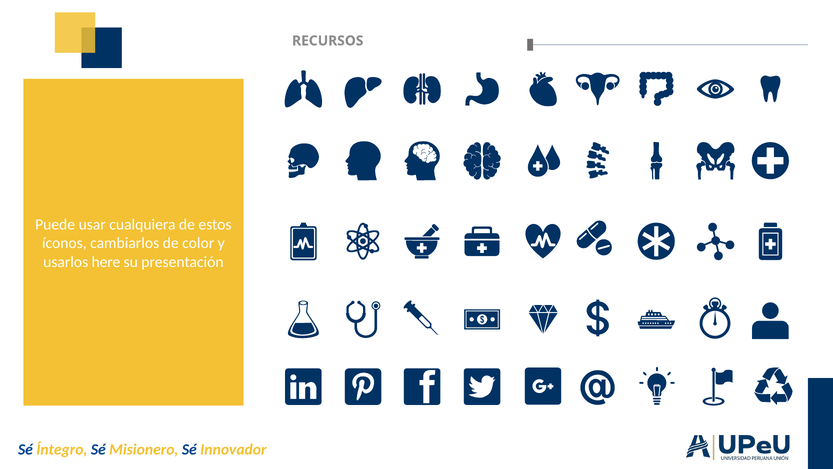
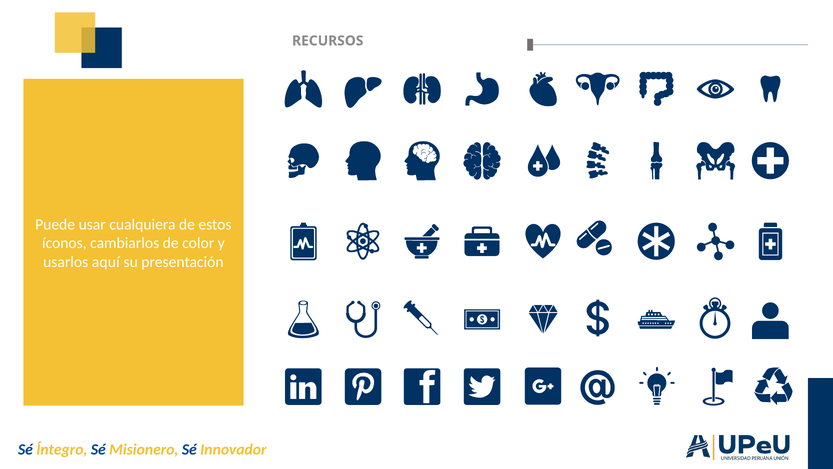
here: here -> aquí (106, 262)
